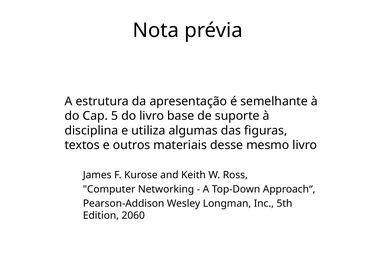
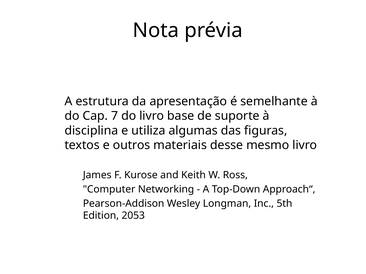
5: 5 -> 7 (115, 116)
2060: 2060 -> 2053 (133, 216)
